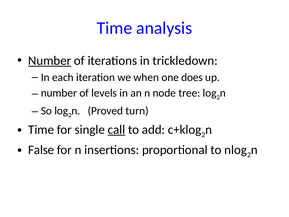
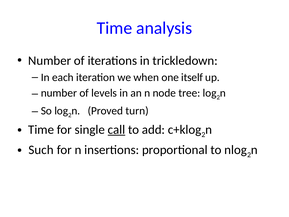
Number underline: present -> none (50, 61)
does: does -> itself (192, 77)
False: False -> Such (41, 150)
